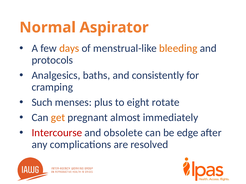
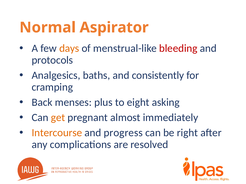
bleeding colour: orange -> red (178, 48)
Such: Such -> Back (42, 103)
rotate: rotate -> asking (166, 103)
Intercourse colour: red -> orange (57, 133)
obsolete: obsolete -> progress (123, 133)
edge: edge -> right (187, 133)
